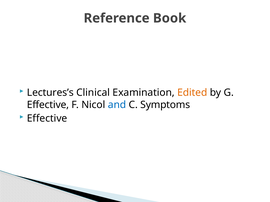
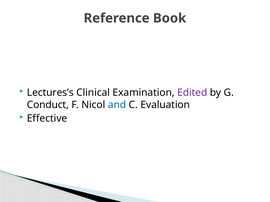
Edited colour: orange -> purple (192, 93)
Effective: Effective -> Conduct (48, 105)
Symptoms: Symptoms -> Evaluation (165, 105)
